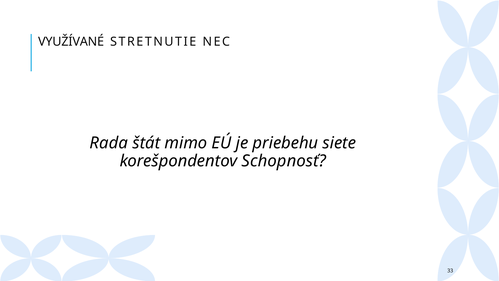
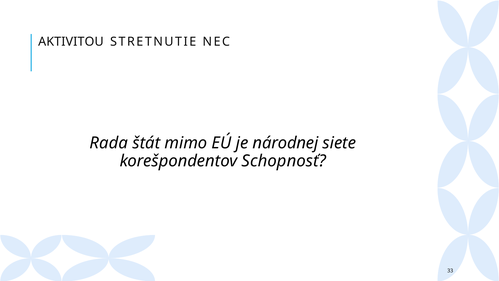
VYUŽÍVANÉ: VYUŽÍVANÉ -> AKTIVITOU (71, 42)
priebehu: priebehu -> národnej (285, 143)
